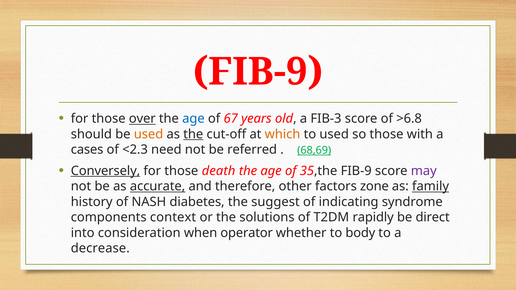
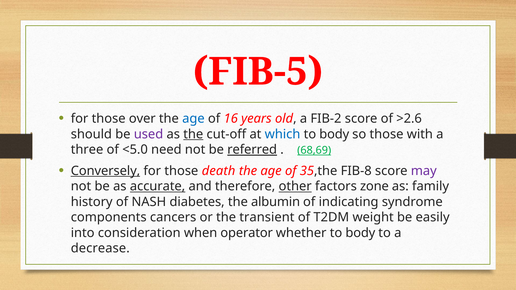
FIB-9: FIB-9 -> FIB-5 (258, 72)
over underline: present -> none (142, 119)
67: 67 -> 16 (231, 119)
FIB-3: FIB-3 -> FIB-2 (326, 119)
>6.8: >6.8 -> >2.6 (409, 119)
used colour: orange -> purple (149, 134)
which colour: orange -> blue (283, 134)
used: used -> body (334, 134)
cases: cases -> three (87, 150)
<2.3: <2.3 -> <5.0 (135, 150)
referred underline: none -> present (252, 150)
35,the FIB-9: FIB-9 -> FIB-8 (356, 171)
other underline: none -> present (295, 187)
family underline: present -> none (431, 187)
suggest: suggest -> albumin (276, 202)
context: context -> cancers (173, 217)
solutions: solutions -> transient (267, 217)
rapidly: rapidly -> weight (373, 217)
direct: direct -> easily (433, 217)
